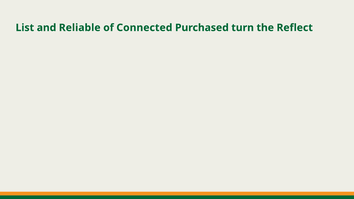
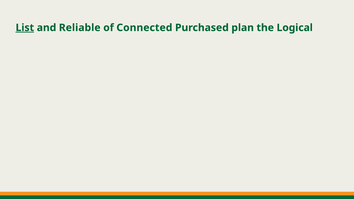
List underline: none -> present (25, 28)
turn: turn -> plan (243, 28)
Reflect: Reflect -> Logical (295, 28)
